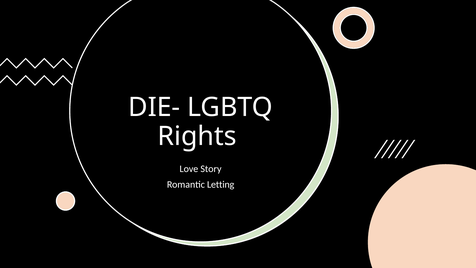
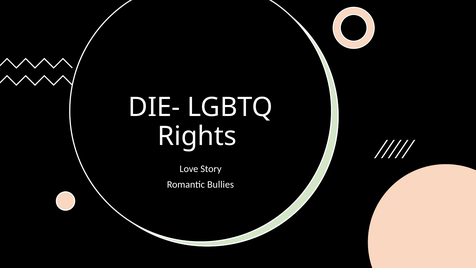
Letting: Letting -> Bullies (221, 185)
